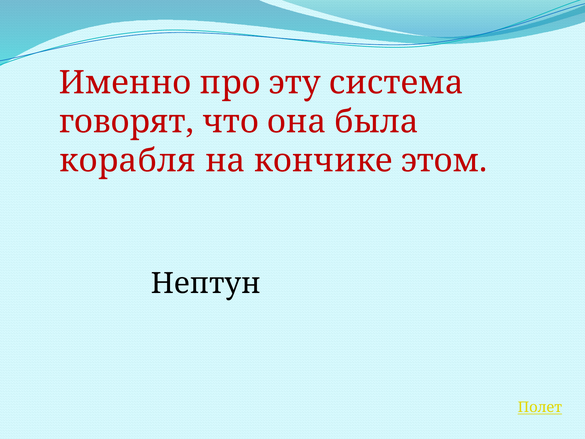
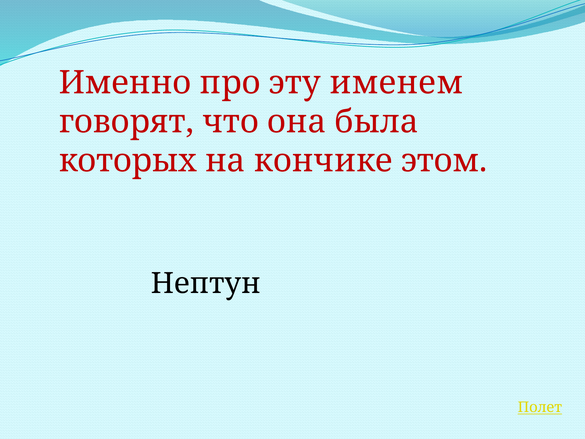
система: система -> именем (396, 83)
корабля: корабля -> которых (128, 161)
